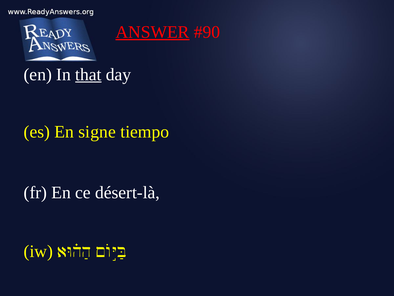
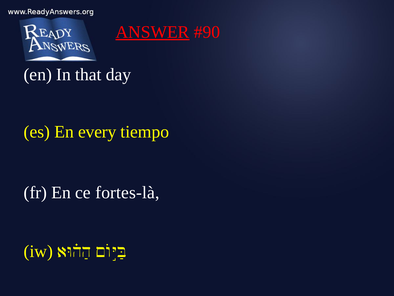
that underline: present -> none (88, 74)
signe: signe -> every (97, 132)
désert-là: désert-là -> fortes-là (127, 192)
